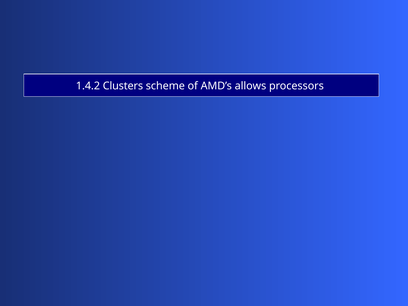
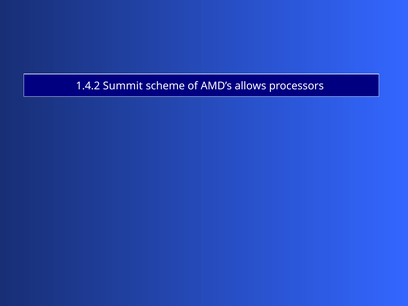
Clusters: Clusters -> Summit (123, 86)
